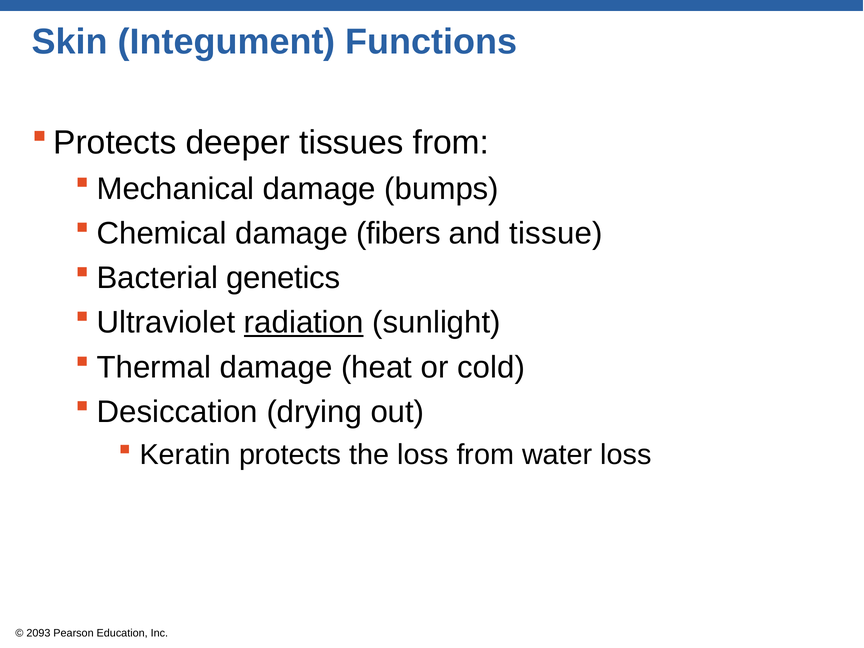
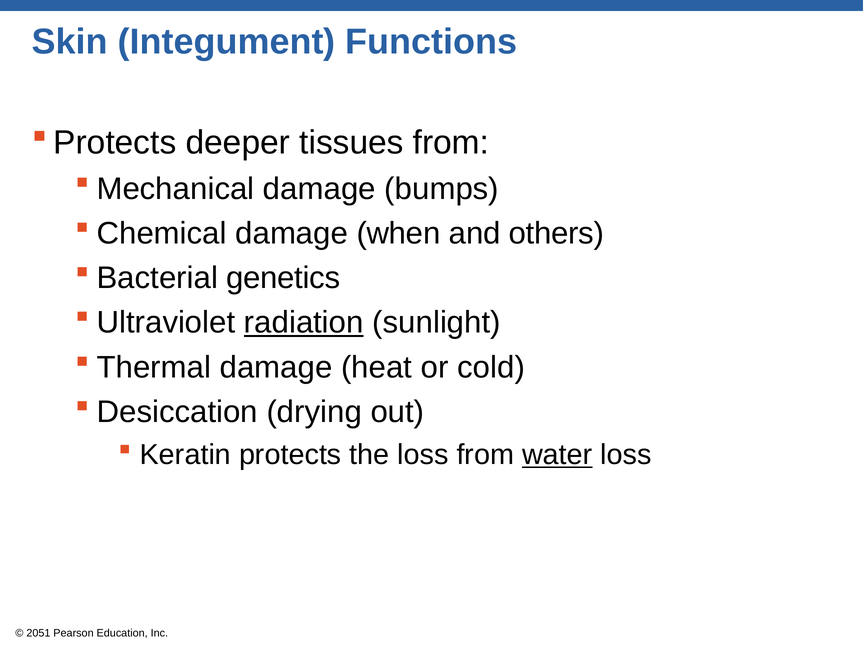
fibers: fibers -> when (399, 233)
tissue: tissue -> others (556, 233)
water underline: none -> present (557, 455)
2093: 2093 -> 2051 (38, 633)
